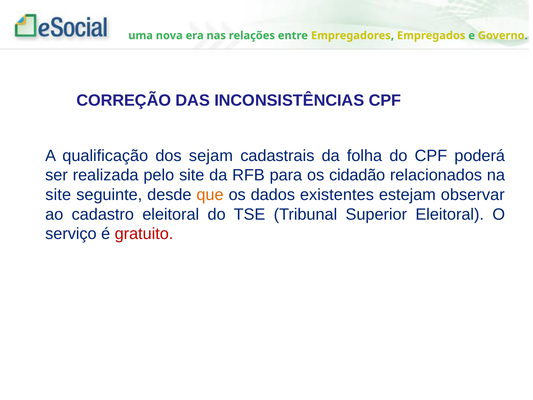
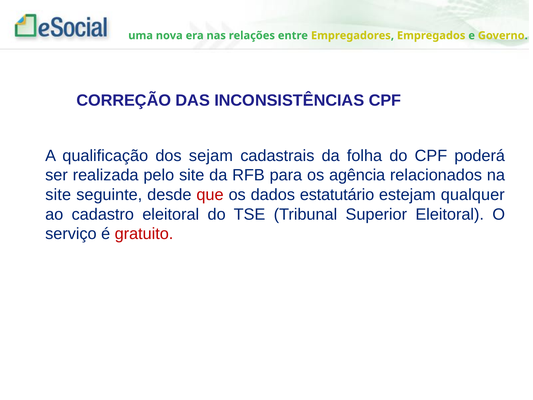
cidadão: cidadão -> agência (357, 175)
que colour: orange -> red (210, 195)
existentes: existentes -> estatutário (337, 195)
observar: observar -> qualquer (473, 195)
